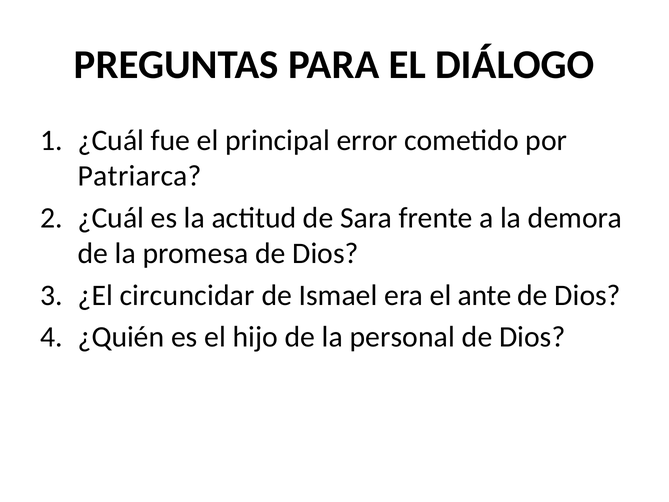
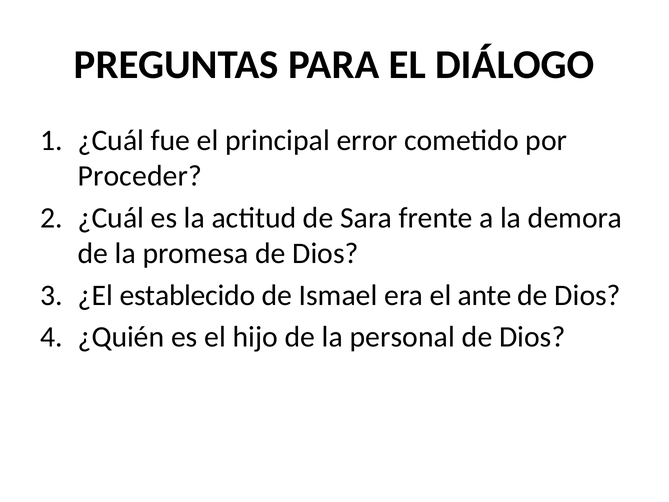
Patriarca: Patriarca -> Proceder (140, 176)
circuncidar: circuncidar -> establecido (187, 295)
